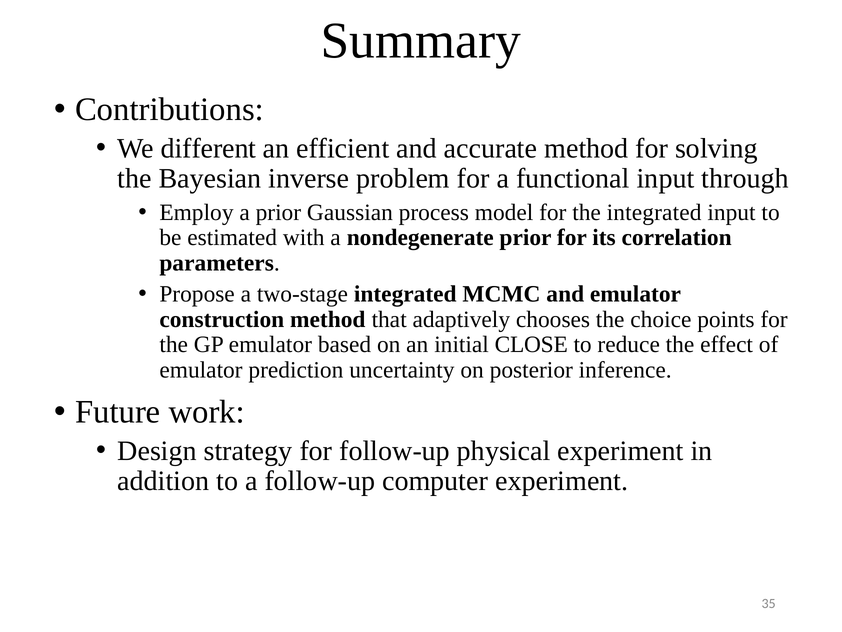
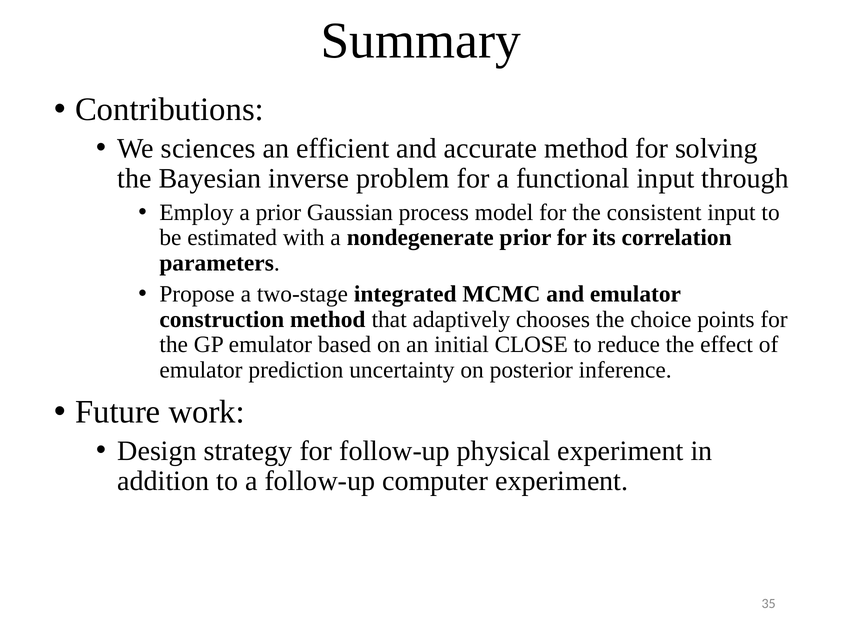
different: different -> sciences (208, 148)
the integrated: integrated -> consistent (654, 212)
